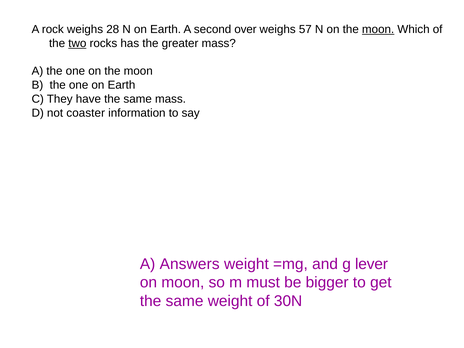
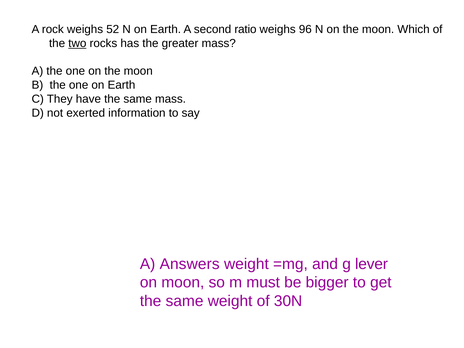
28: 28 -> 52 (113, 29)
over: over -> ratio (245, 29)
57: 57 -> 96 (305, 29)
moon underline: present -> none (378, 29)
coaster: coaster -> exerted (86, 113)
